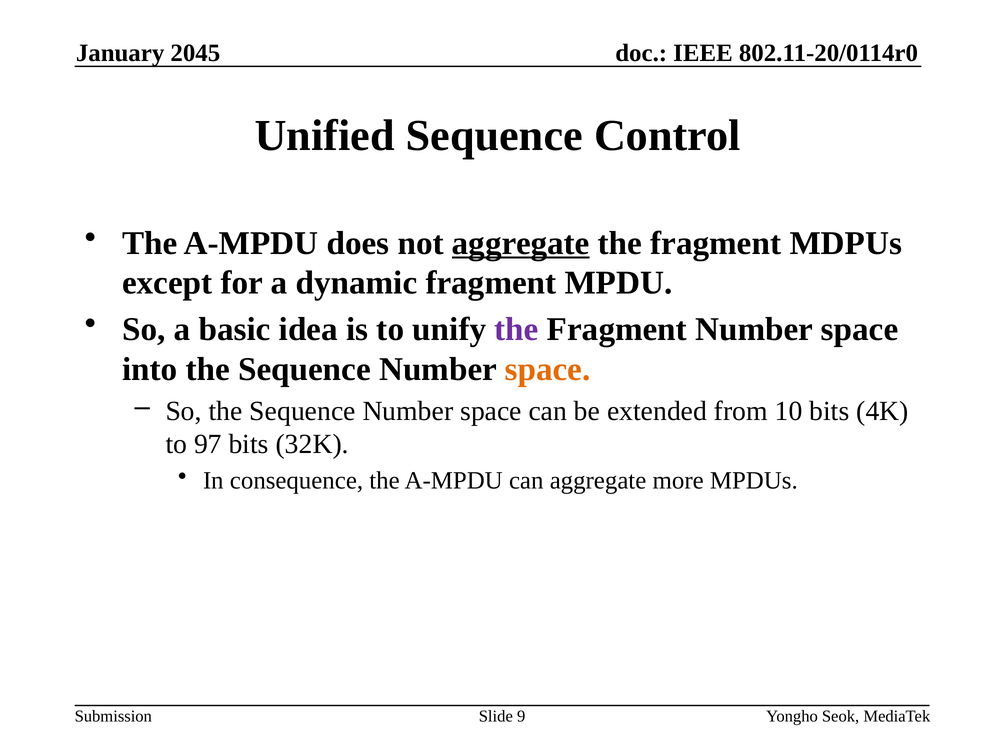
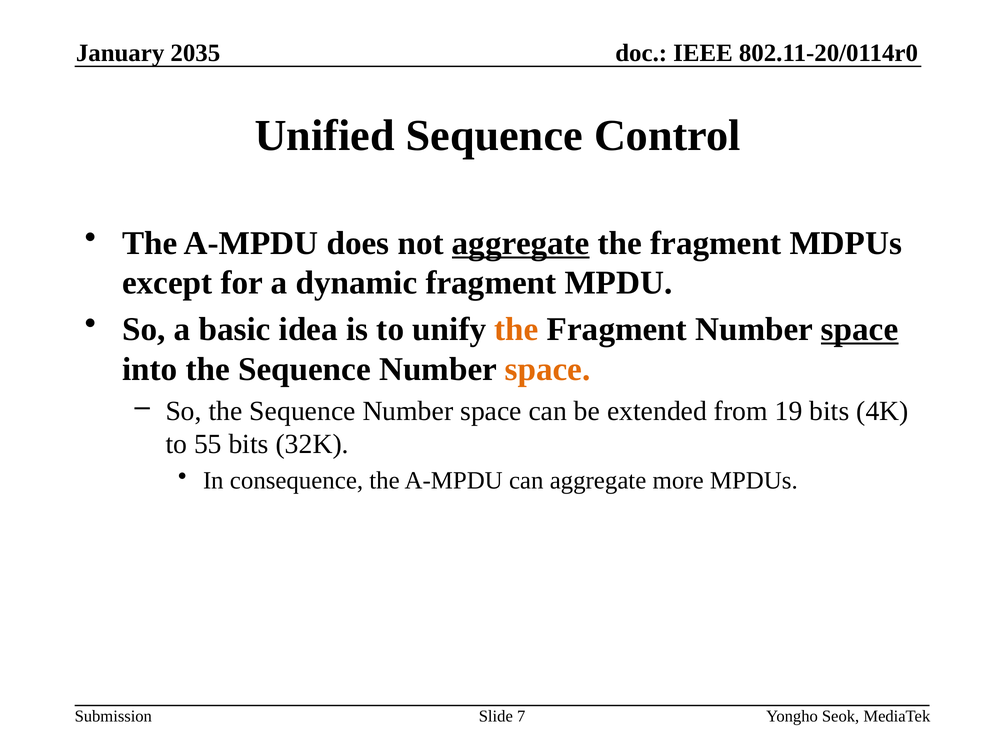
2045: 2045 -> 2035 (195, 53)
the colour: purple -> orange (517, 329)
space underline: none -> present (860, 329)
10: 10 -> 19 (789, 411)
97: 97 -> 55 (208, 444)
9: 9 -> 7 (521, 716)
